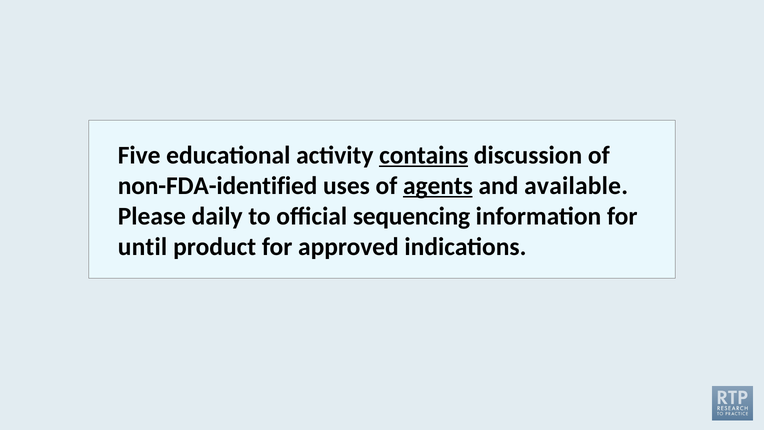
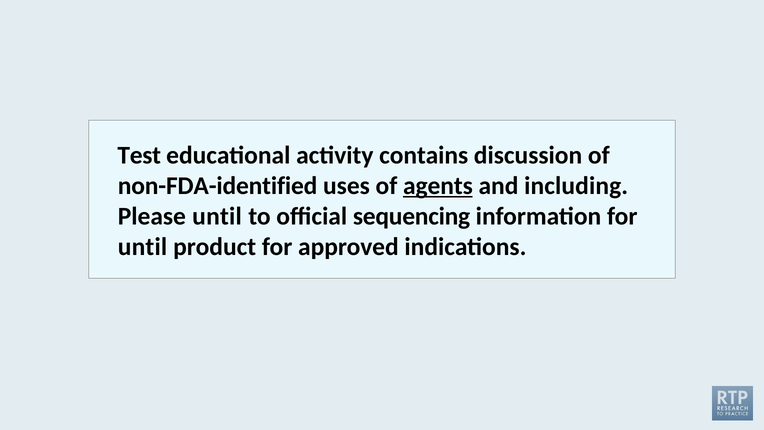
Five: Five -> Test (139, 155)
contains underline: present -> none (424, 155)
available: available -> including (576, 186)
Please daily: daily -> until (217, 216)
